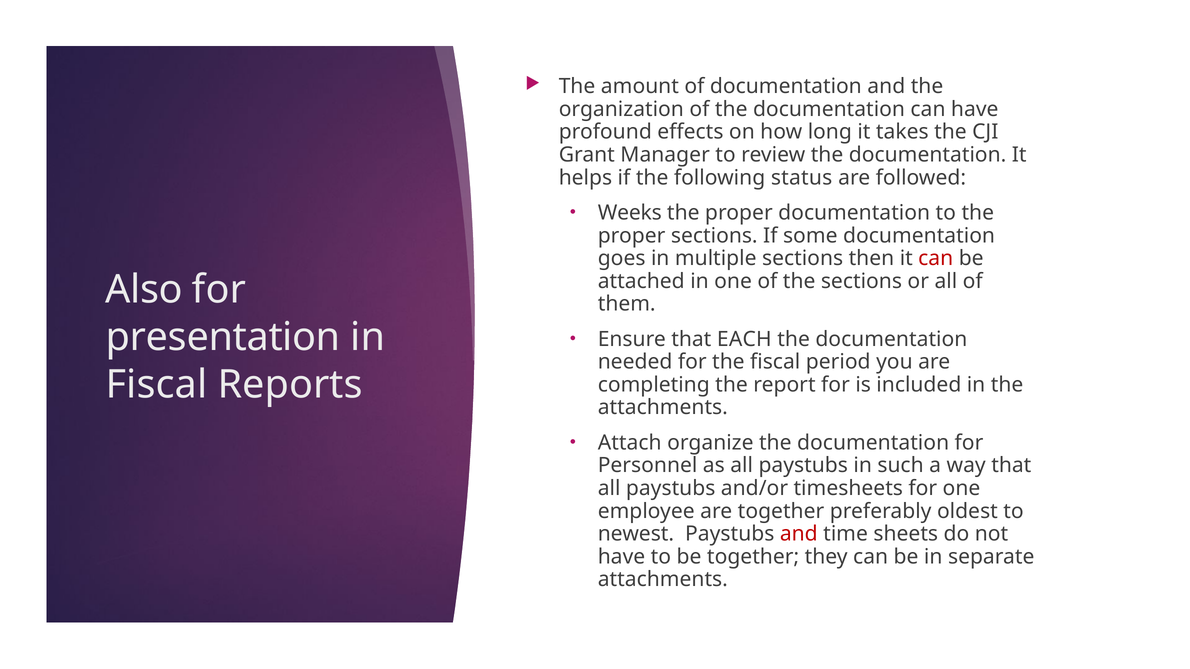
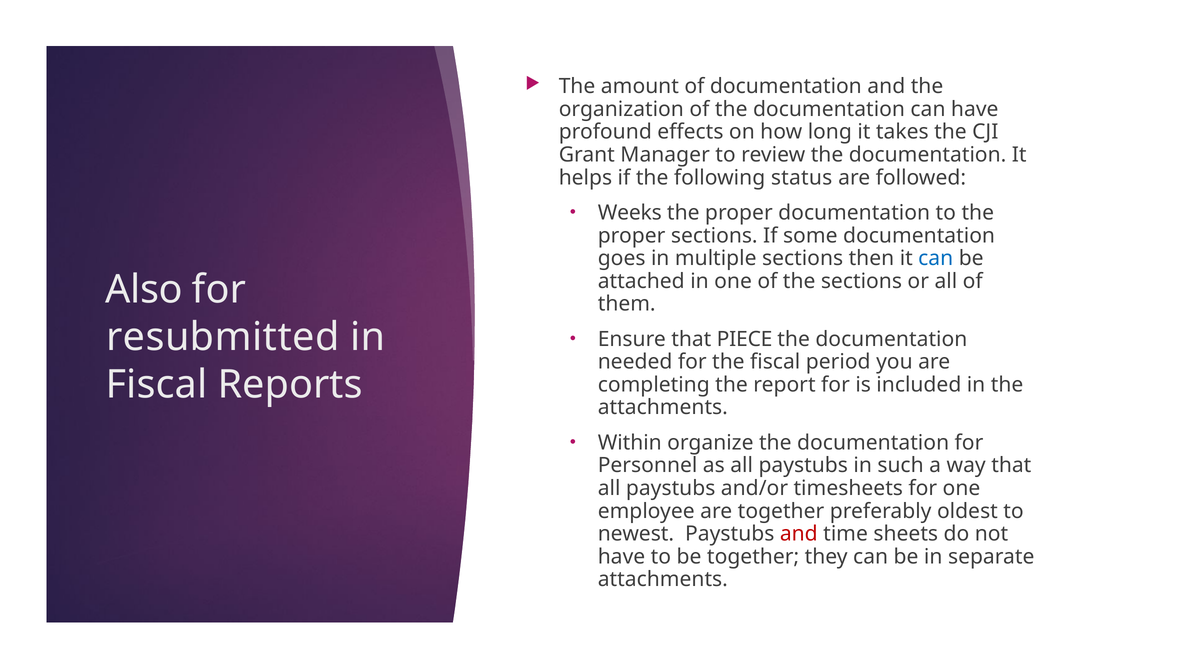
can colour: red -> blue (936, 259)
presentation: presentation -> resubmitted (223, 337)
EACH: EACH -> PIECE (745, 339)
Attach: Attach -> Within (630, 443)
